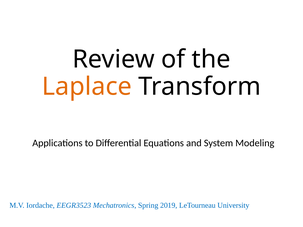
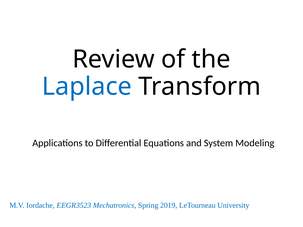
Laplace colour: orange -> blue (87, 87)
